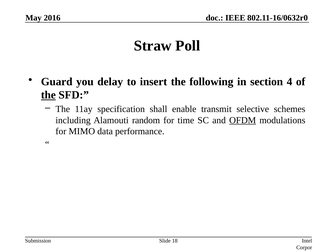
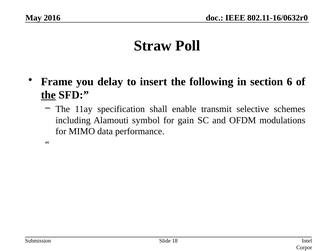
Guard: Guard -> Frame (57, 82)
4: 4 -> 6 (289, 82)
random: random -> symbol (146, 120)
time: time -> gain (186, 120)
OFDM underline: present -> none (243, 120)
